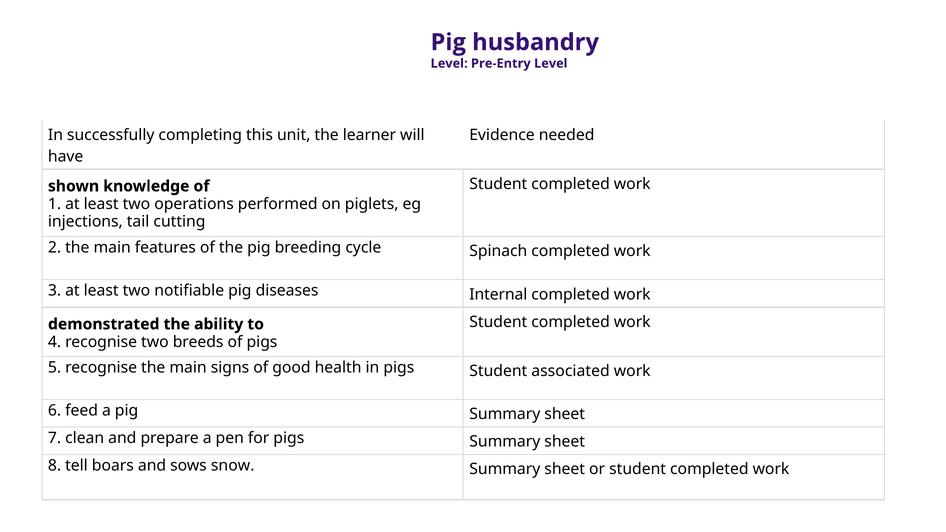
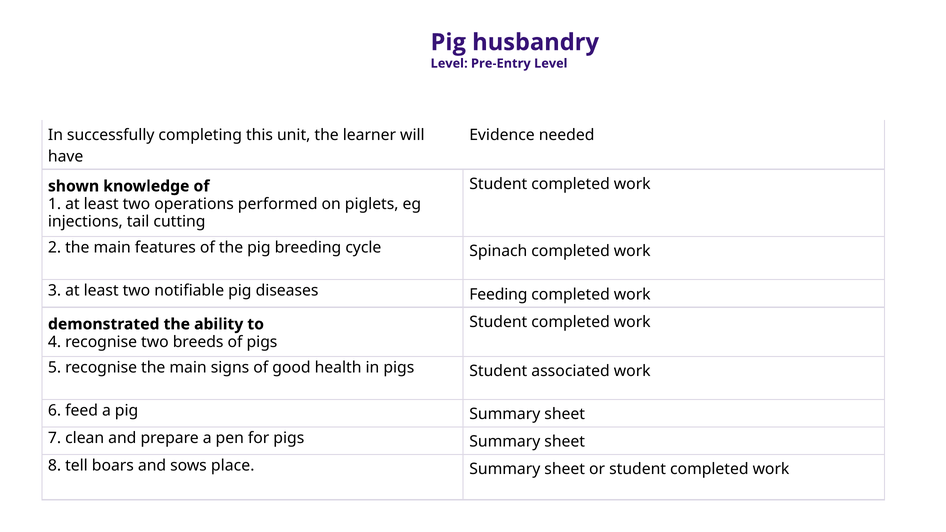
Internal: Internal -> Feeding (498, 294)
snow: snow -> place (233, 466)
